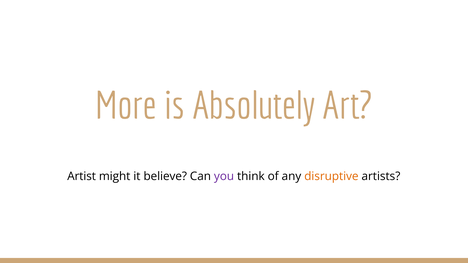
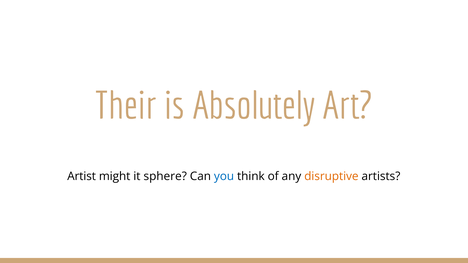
More: More -> Their (126, 106)
believe: believe -> sphere (165, 176)
you colour: purple -> blue (224, 176)
